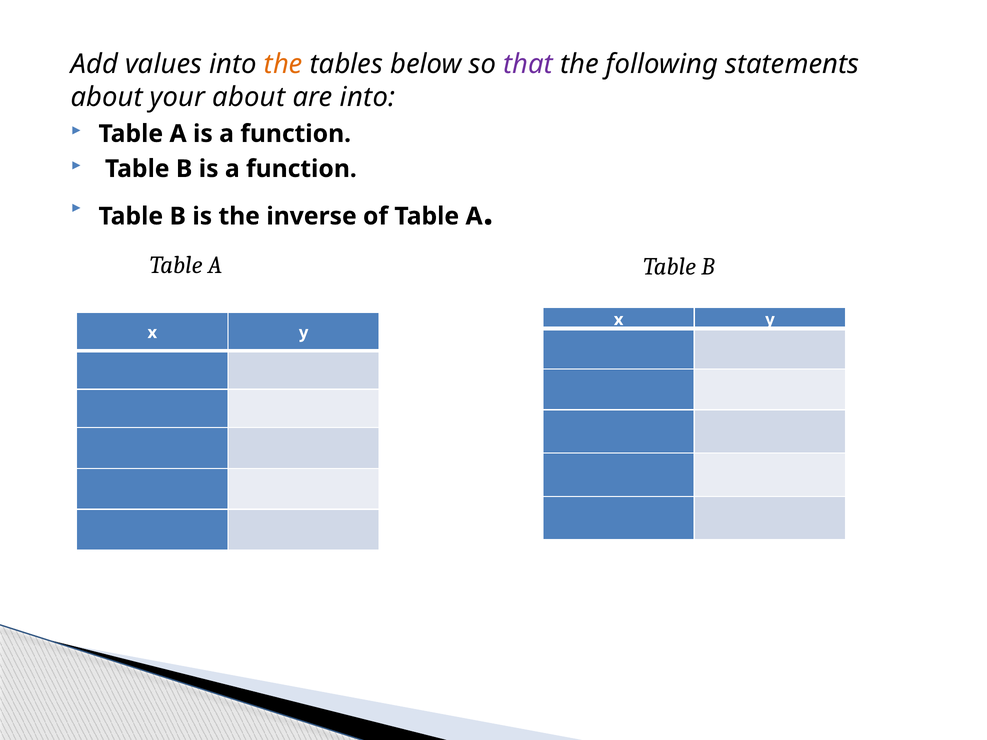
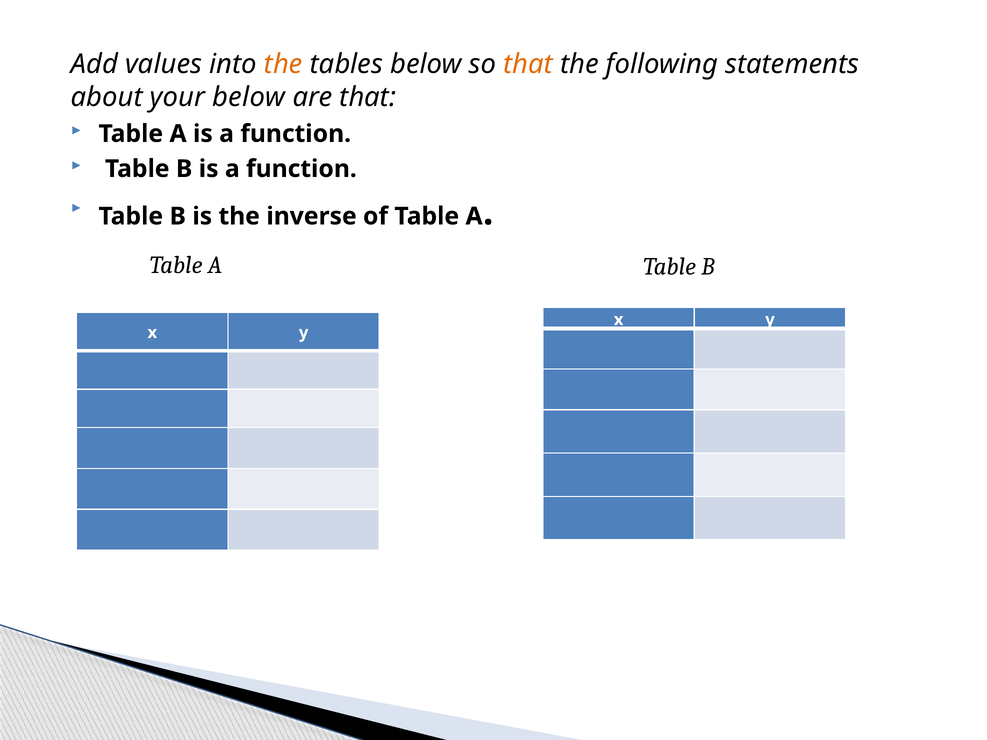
that colour: purple -> orange (528, 64)
your about: about -> below (249, 97)
are into: into -> that (368, 97)
